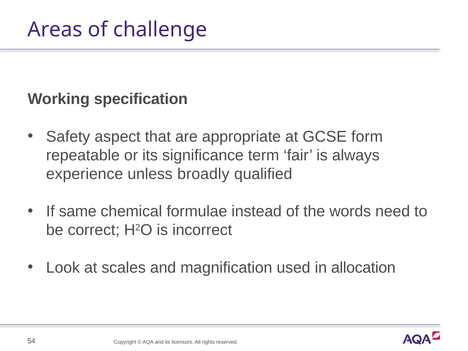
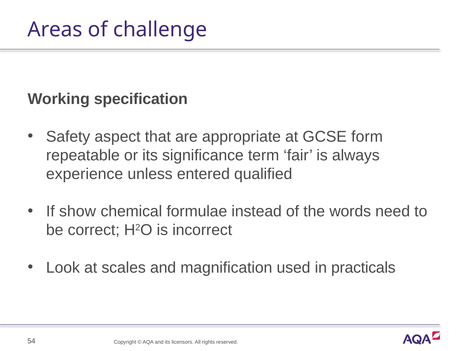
broadly: broadly -> entered (203, 174)
same: same -> show (78, 211)
allocation: allocation -> practicals (363, 268)
